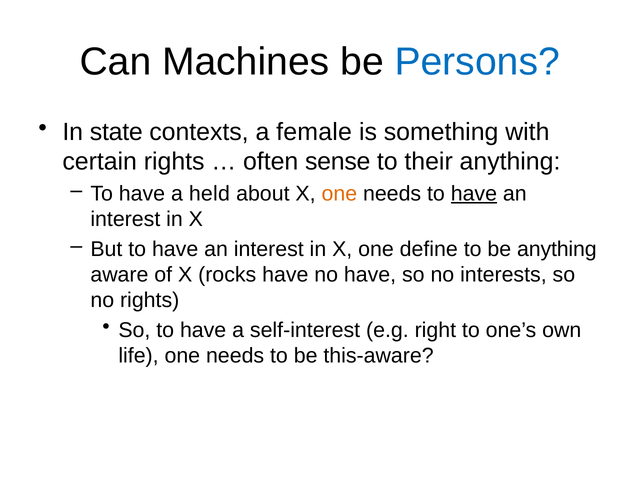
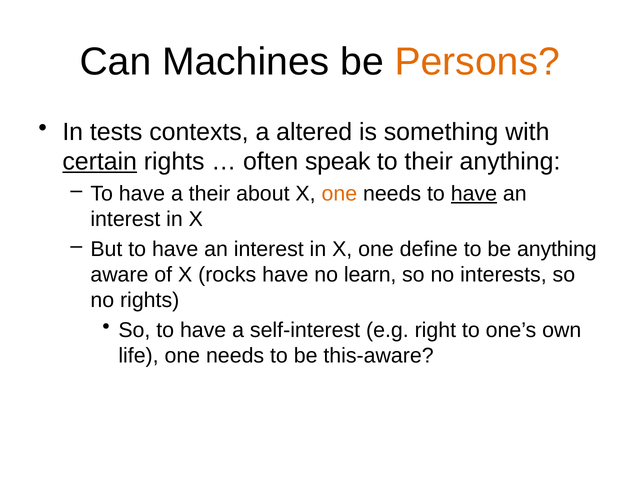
Persons colour: blue -> orange (477, 62)
state: state -> tests (116, 132)
female: female -> altered (314, 132)
certain underline: none -> present (100, 162)
sense: sense -> speak (338, 162)
a held: held -> their (209, 194)
no have: have -> learn (370, 275)
